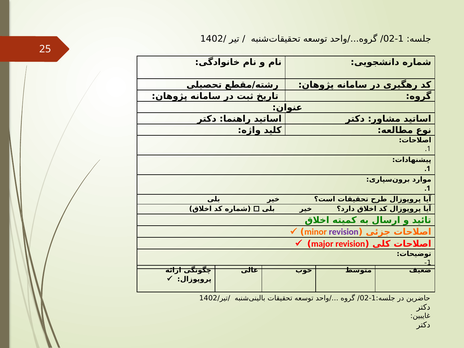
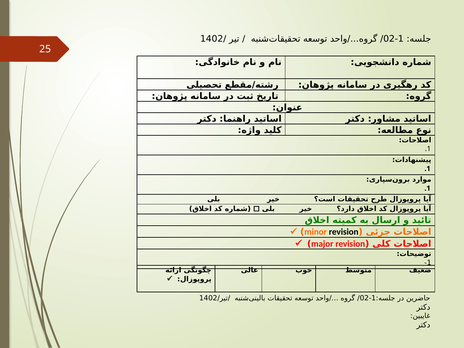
revision colour: purple -> black (344, 232)
